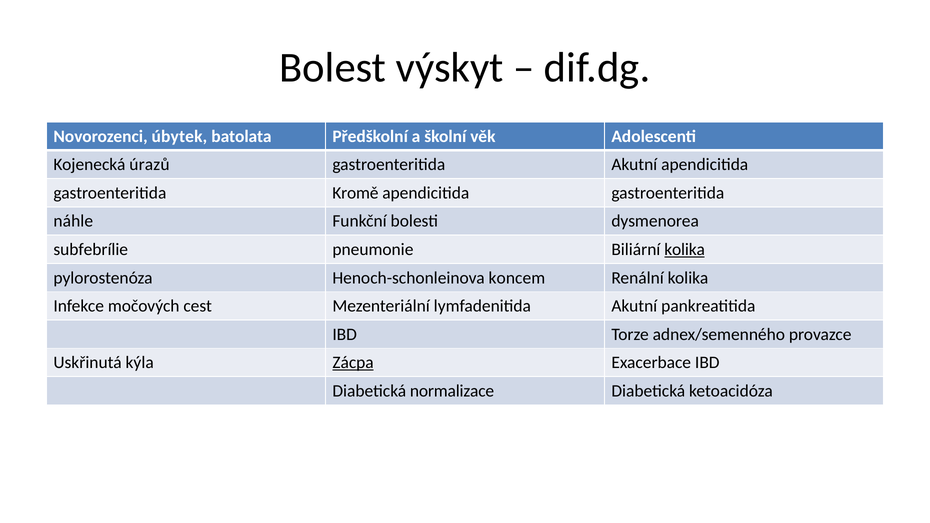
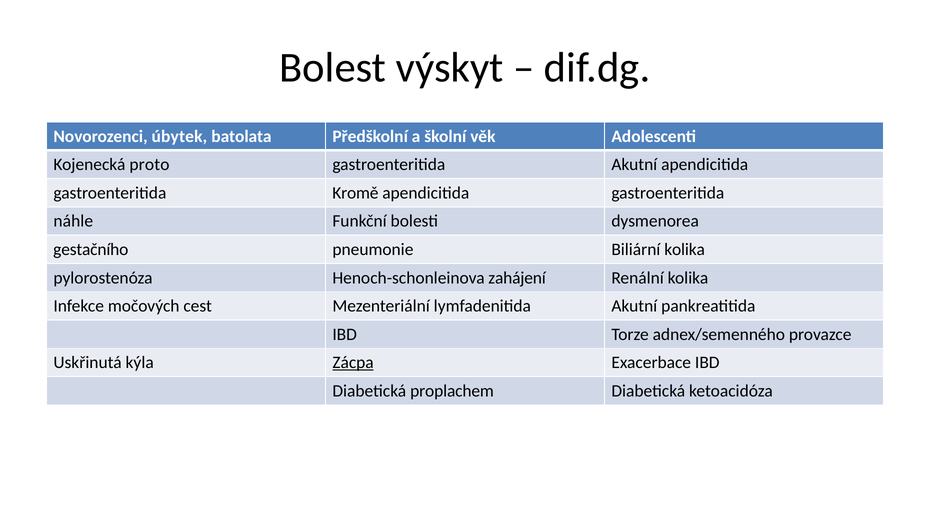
úrazů: úrazů -> proto (149, 165)
subfebrílie: subfebrílie -> gestačního (91, 250)
kolika underline: present -> none (685, 250)
koncem: koncem -> zahájení (517, 278)
normalizace: normalizace -> proplachem (452, 391)
